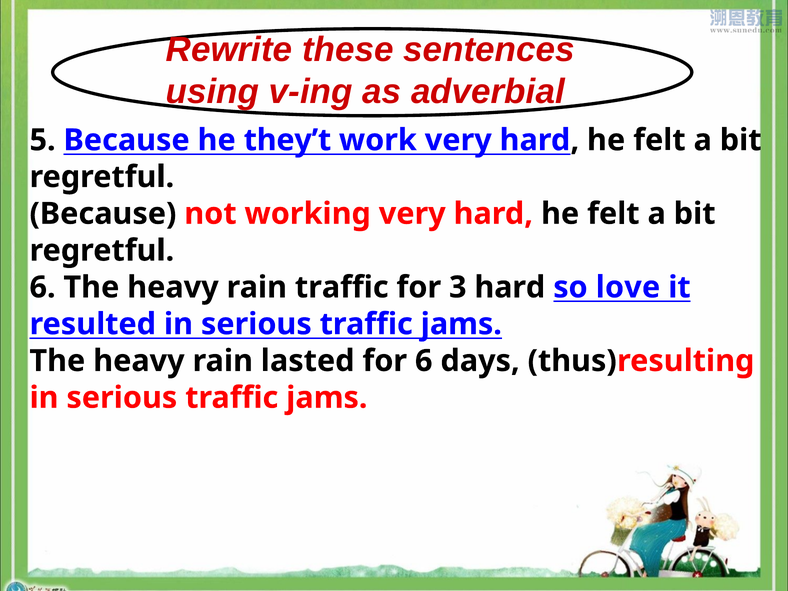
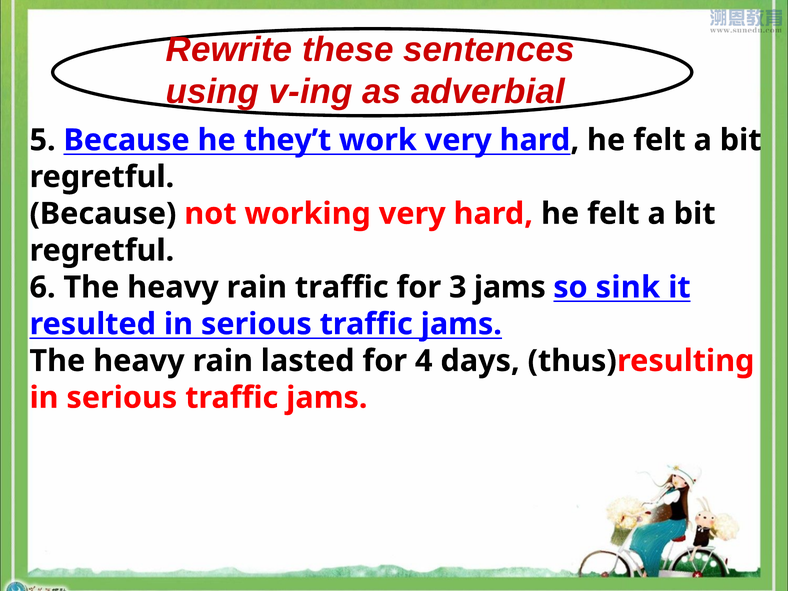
3 hard: hard -> jams (510, 287)
love: love -> sink (628, 287)
for 6: 6 -> 4 (424, 361)
